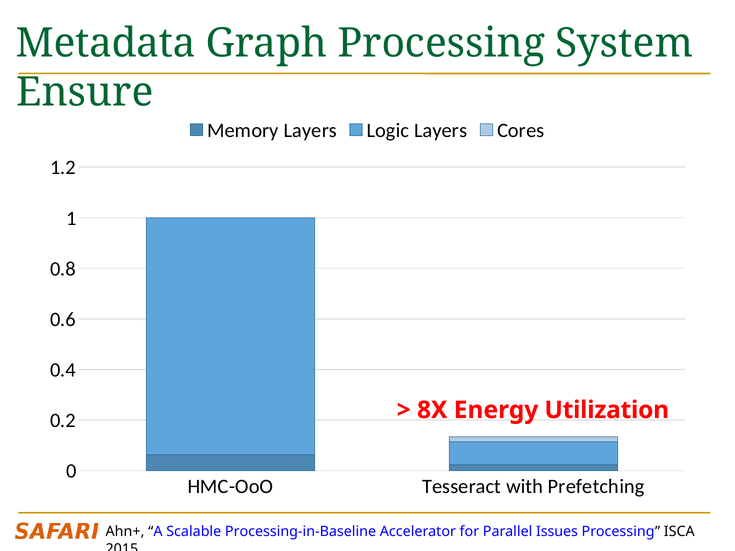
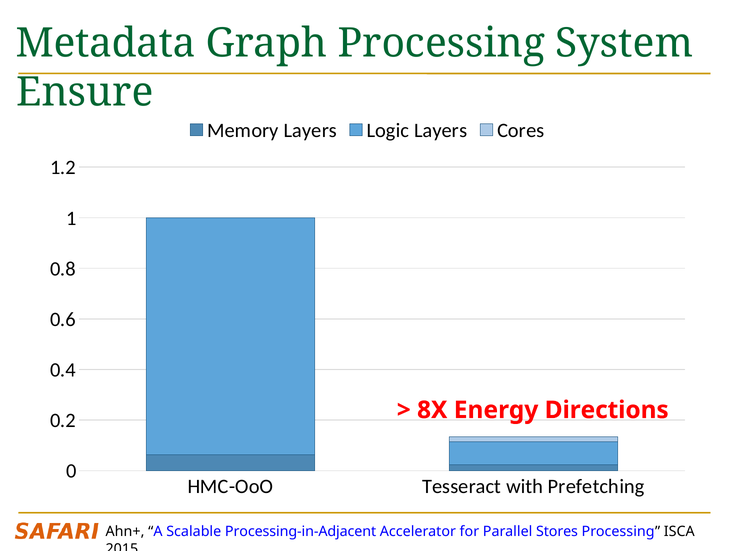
Utilization: Utilization -> Directions (607, 410)
Processing-in-Baseline: Processing-in-Baseline -> Processing-in-Adjacent (301, 532)
Issues: Issues -> Stores (557, 532)
